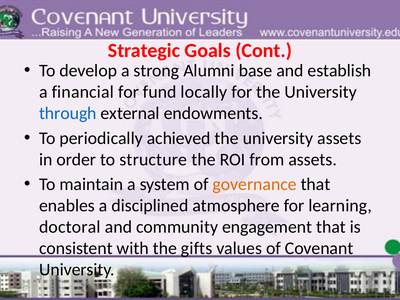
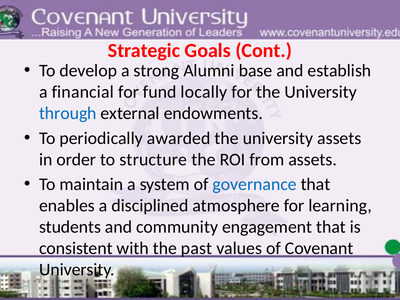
achieved: achieved -> awarded (179, 138)
governance colour: orange -> blue (255, 184)
doctoral: doctoral -> students (70, 227)
gifts: gifts -> past (197, 248)
